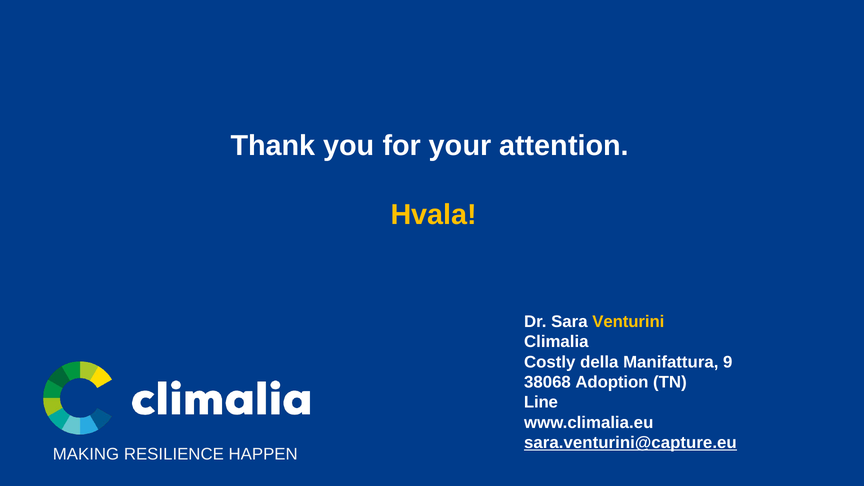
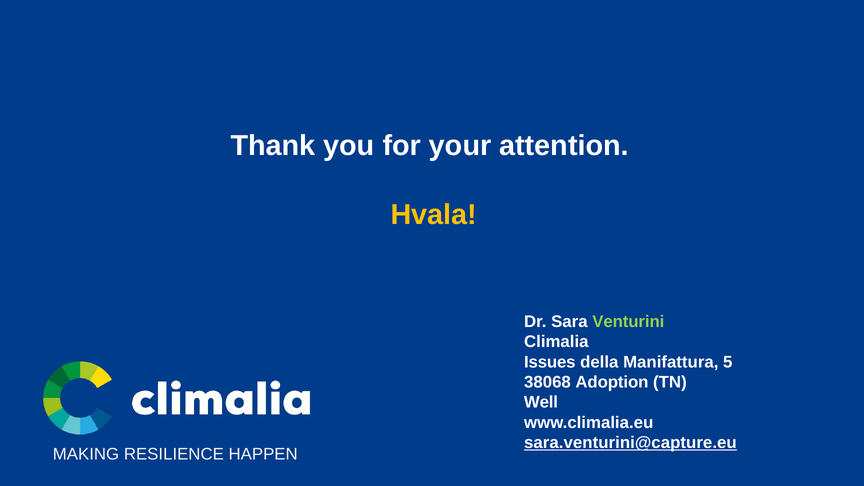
Venturini colour: yellow -> light green (628, 322)
Costly: Costly -> Issues (550, 362)
9: 9 -> 5 (728, 362)
Line: Line -> Well (541, 402)
